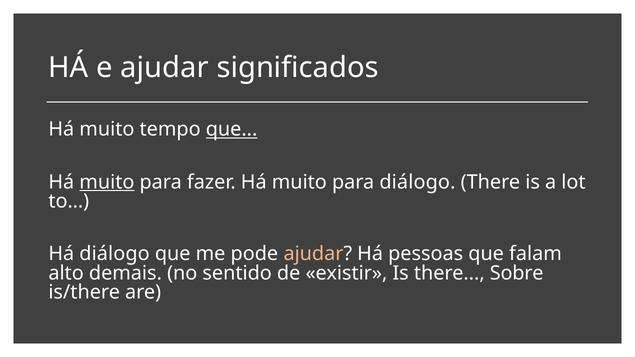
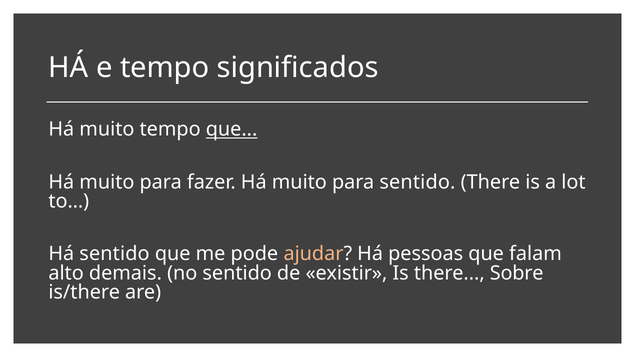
e ajudar: ajudar -> tempo (165, 68)
muito underline: present -> none (107, 182)
para diálogo: diálogo -> sentido (417, 182)
Há diálogo: diálogo -> sentido (114, 254)
